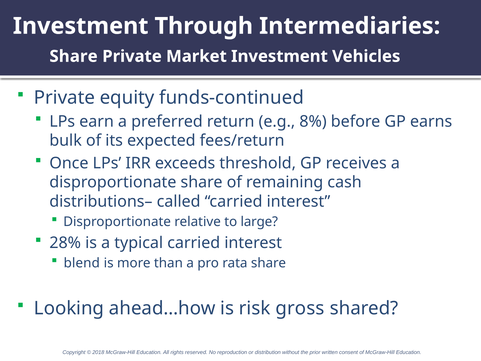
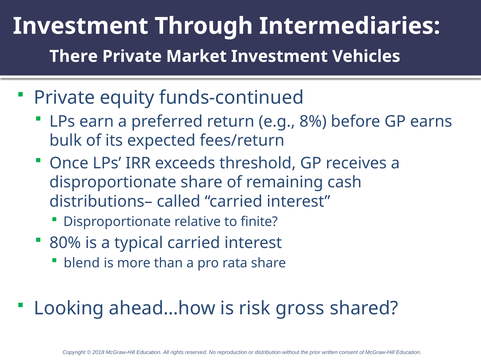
Share: Share -> There (74, 56)
large: large -> finite (259, 222)
28%: 28% -> 80% (65, 243)
